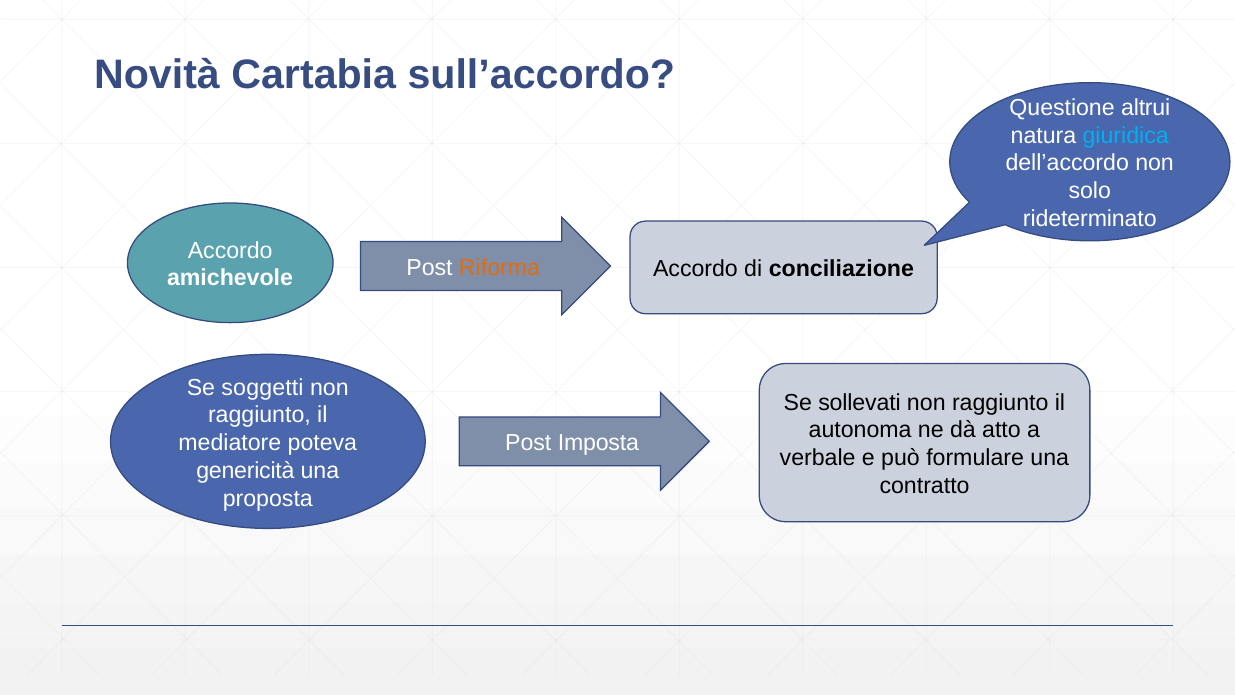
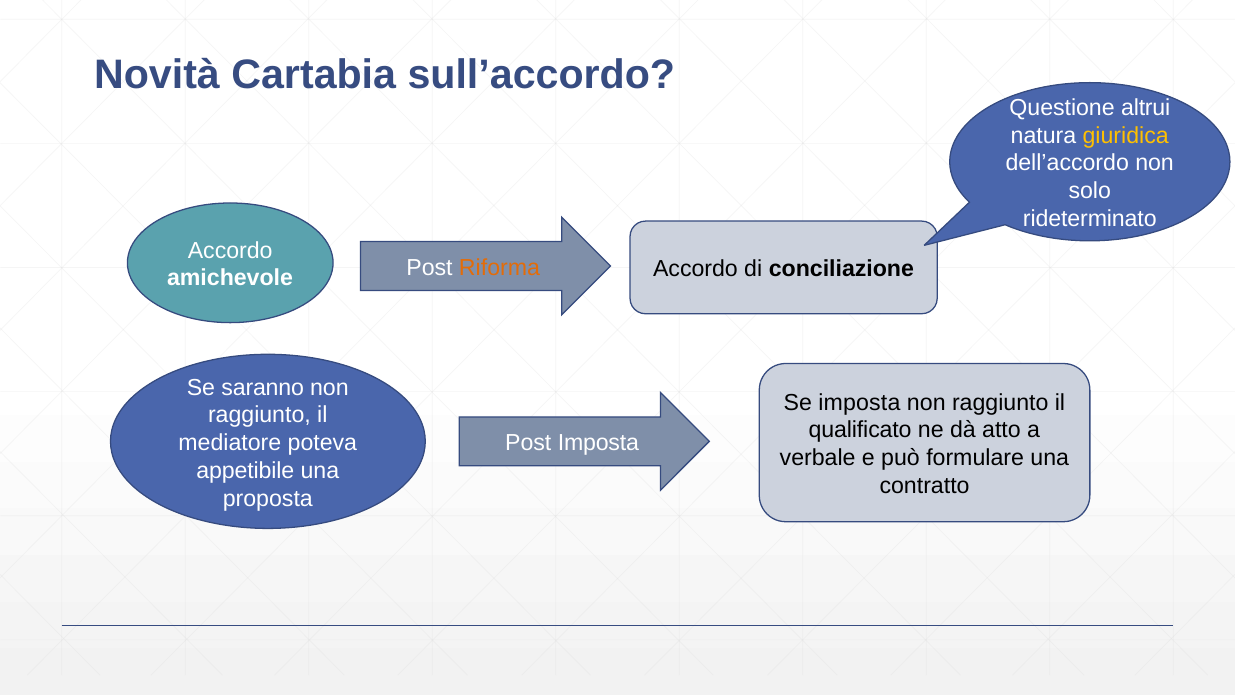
giuridica colour: light blue -> yellow (1126, 135)
soggetti: soggetti -> saranno (263, 387)
Se sollevati: sollevati -> imposta (859, 402)
autonoma: autonoma -> qualificato (860, 430)
genericità: genericità -> appetibile (245, 471)
